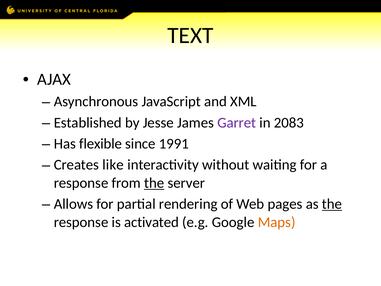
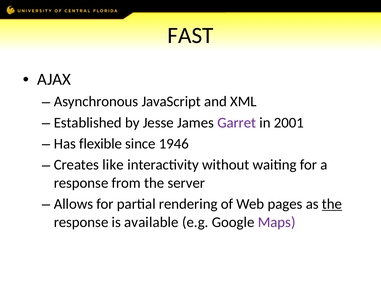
TEXT: TEXT -> FAST (190, 35)
2083: 2083 -> 2001 (289, 123)
1991: 1991 -> 1946 (174, 144)
the underline: present -> none (154, 183)
activated: activated -> available (151, 222)
Maps colour: orange -> purple (277, 222)
